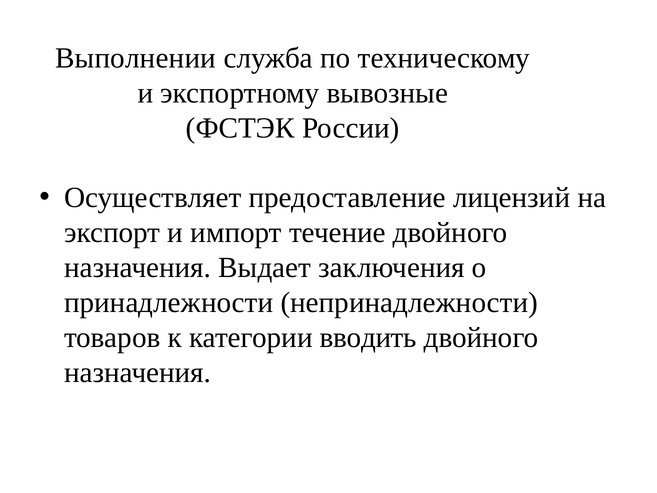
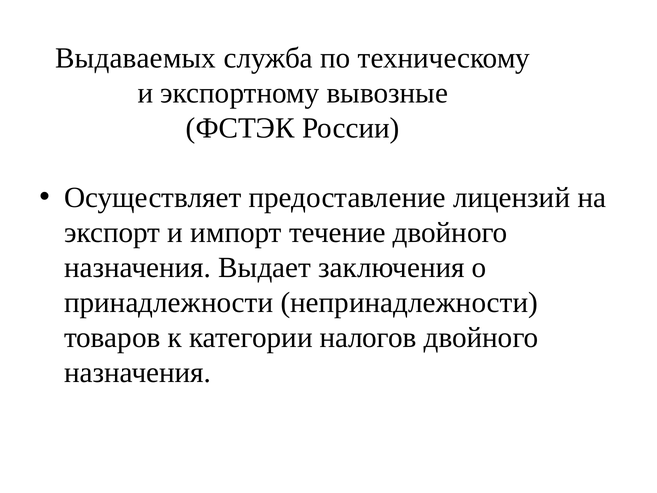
Выполнении: Выполнении -> Выдаваемых (136, 58)
вводить: вводить -> налогов (368, 338)
